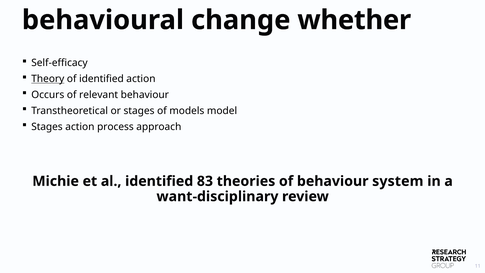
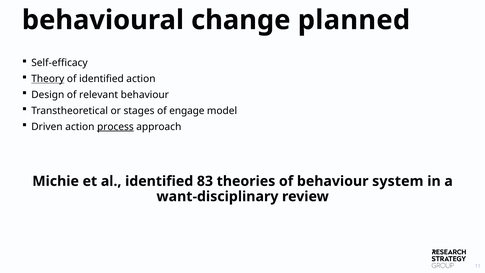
whether: whether -> planned (354, 20)
Occurs: Occurs -> Design (48, 95)
models: models -> engage (187, 111)
Stages: Stages -> Driven (47, 127)
process underline: none -> present (115, 127)
